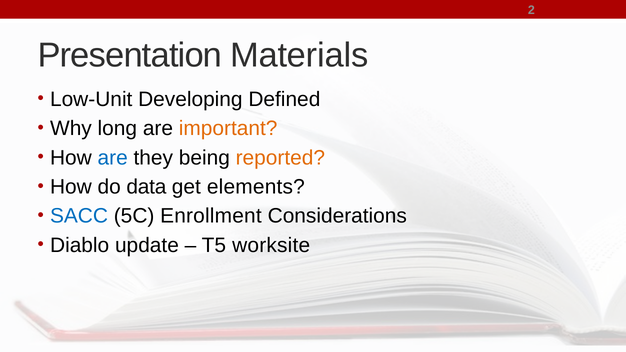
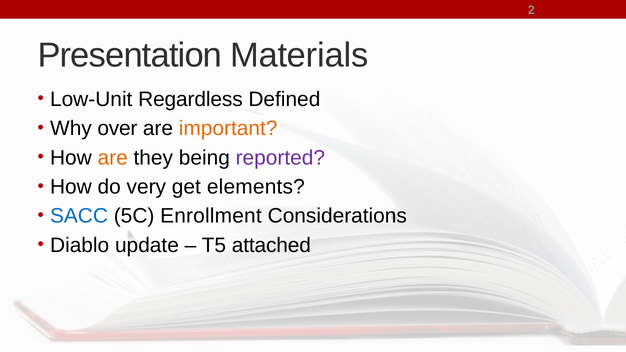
Developing: Developing -> Regardless (190, 99)
long: long -> over (117, 128)
are colour: blue -> orange (113, 158)
reported colour: orange -> purple (280, 158)
data: data -> very (146, 187)
worksite: worksite -> attached (271, 245)
